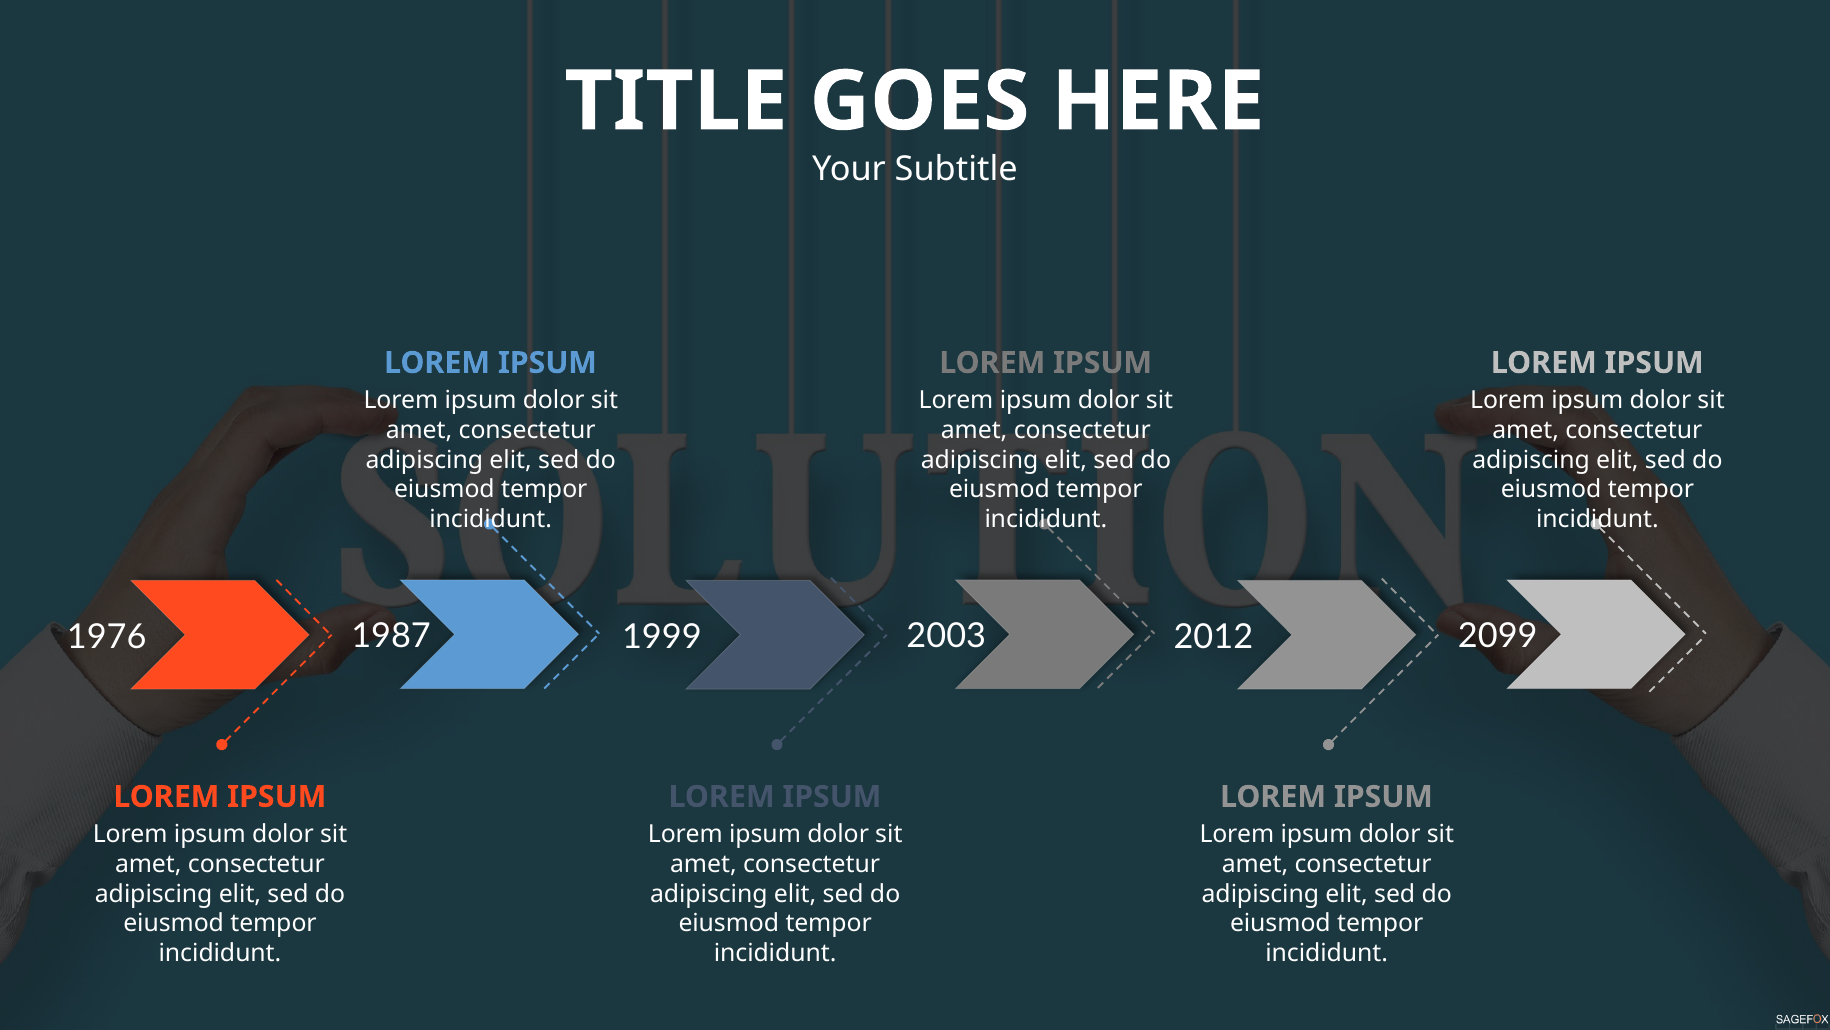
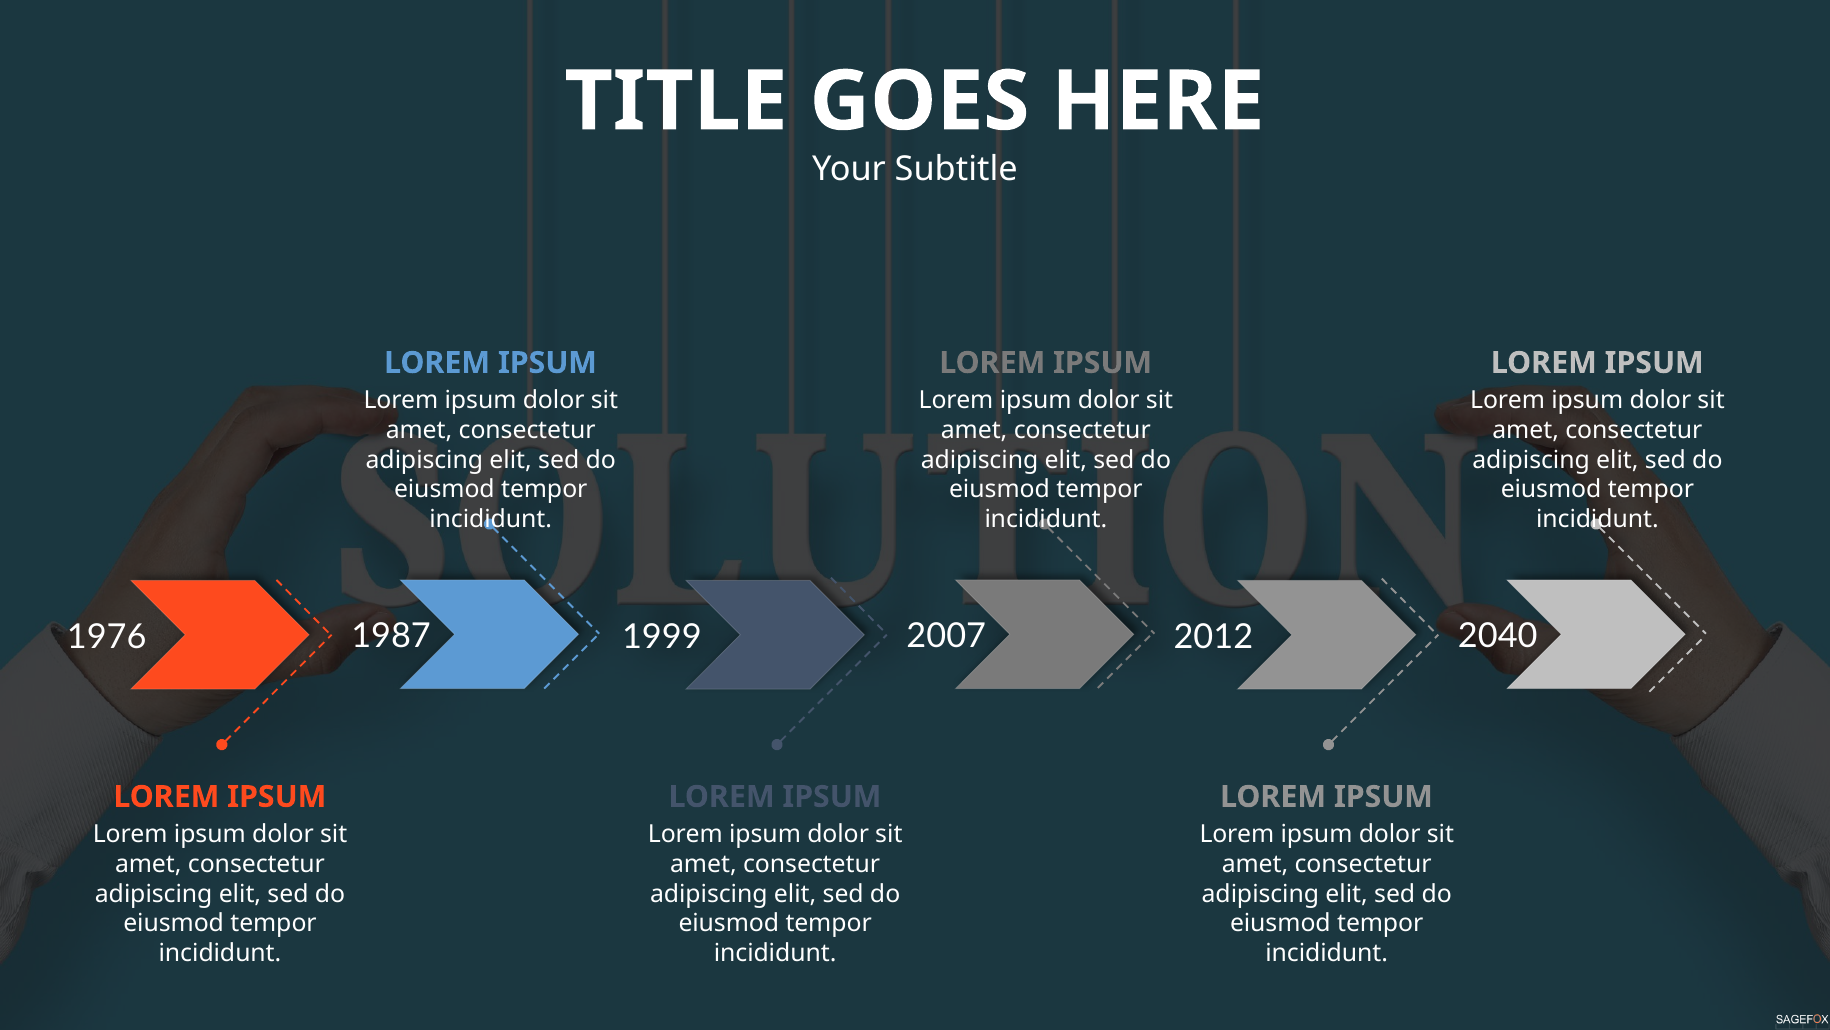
2003: 2003 -> 2007 (946, 635)
2099: 2099 -> 2040 (1498, 635)
